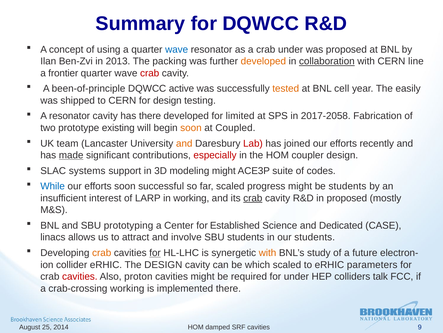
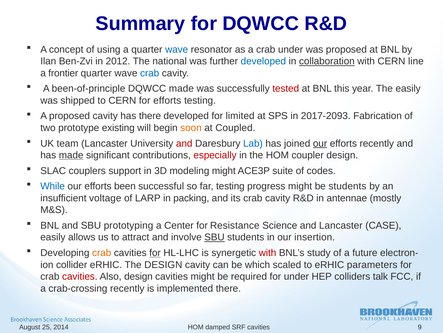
2013: 2013 -> 2012 (118, 61)
packing: packing -> national (170, 61)
developed colour: orange -> blue (263, 61)
crab colour: red -> blue (150, 73)
DQWCC active: active -> made (181, 88)
tested colour: orange -> red (286, 88)
cell: cell -> this (342, 88)
for design: design -> efforts (167, 100)
A resonator: resonator -> proposed (70, 116)
2017-2058: 2017-2058 -> 2017-2093 (326, 116)
and colour: orange -> red (184, 143)
Lab colour: red -> blue (253, 143)
our underline: none -> present (320, 143)
systems: systems -> couplers (87, 170)
efforts soon: soon -> been (125, 186)
far scaled: scaled -> testing (230, 186)
interest: interest -> voltage (105, 198)
in working: working -> packing (191, 198)
crab underline: present -> none (253, 198)
in proposed: proposed -> antennae (347, 198)
Established: Established -> Resistance (235, 225)
and Dedicated: Dedicated -> Lancaster (341, 225)
linacs: linacs -> easily (53, 237)
SBU underline: none -> present (214, 237)
our students: students -> insertion (315, 237)
with colour: orange -> red (268, 252)
Also proton: proton -> design (138, 276)
crab-crossing working: working -> recently (127, 288)
